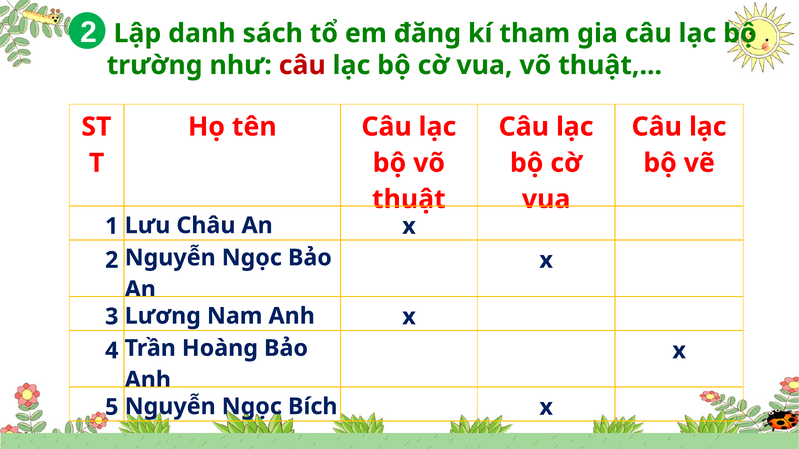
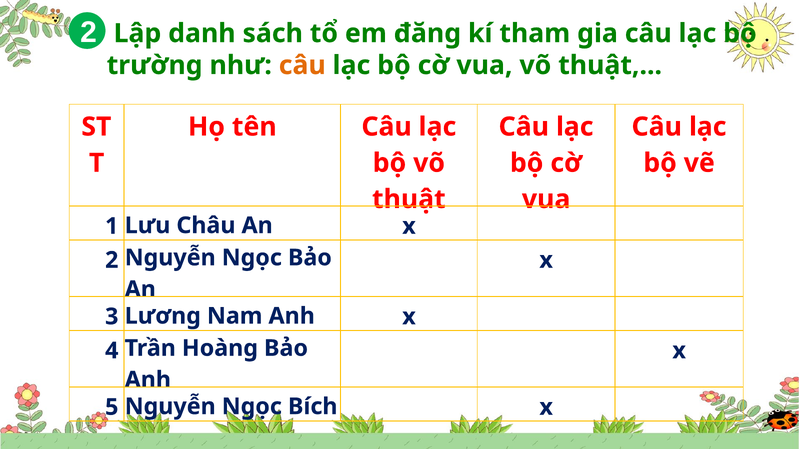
câu colour: red -> orange (302, 65)
